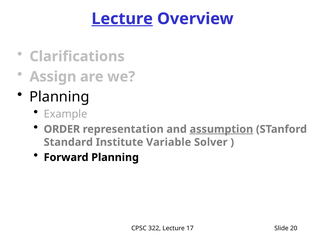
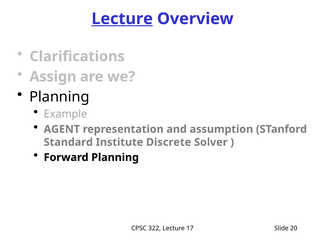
ORDER: ORDER -> AGENT (62, 129)
assumption underline: present -> none (221, 129)
Variable: Variable -> Discrete (169, 142)
